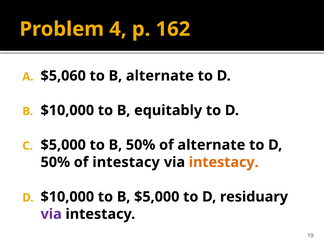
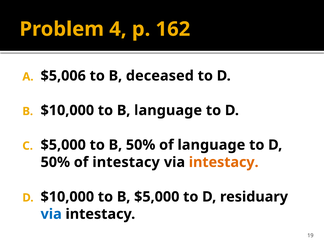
$5,060: $5,060 -> $5,006 (63, 76)
B alternate: alternate -> deceased (160, 76)
B equitably: equitably -> language (168, 110)
of alternate: alternate -> language (211, 145)
via colour: purple -> blue (51, 214)
